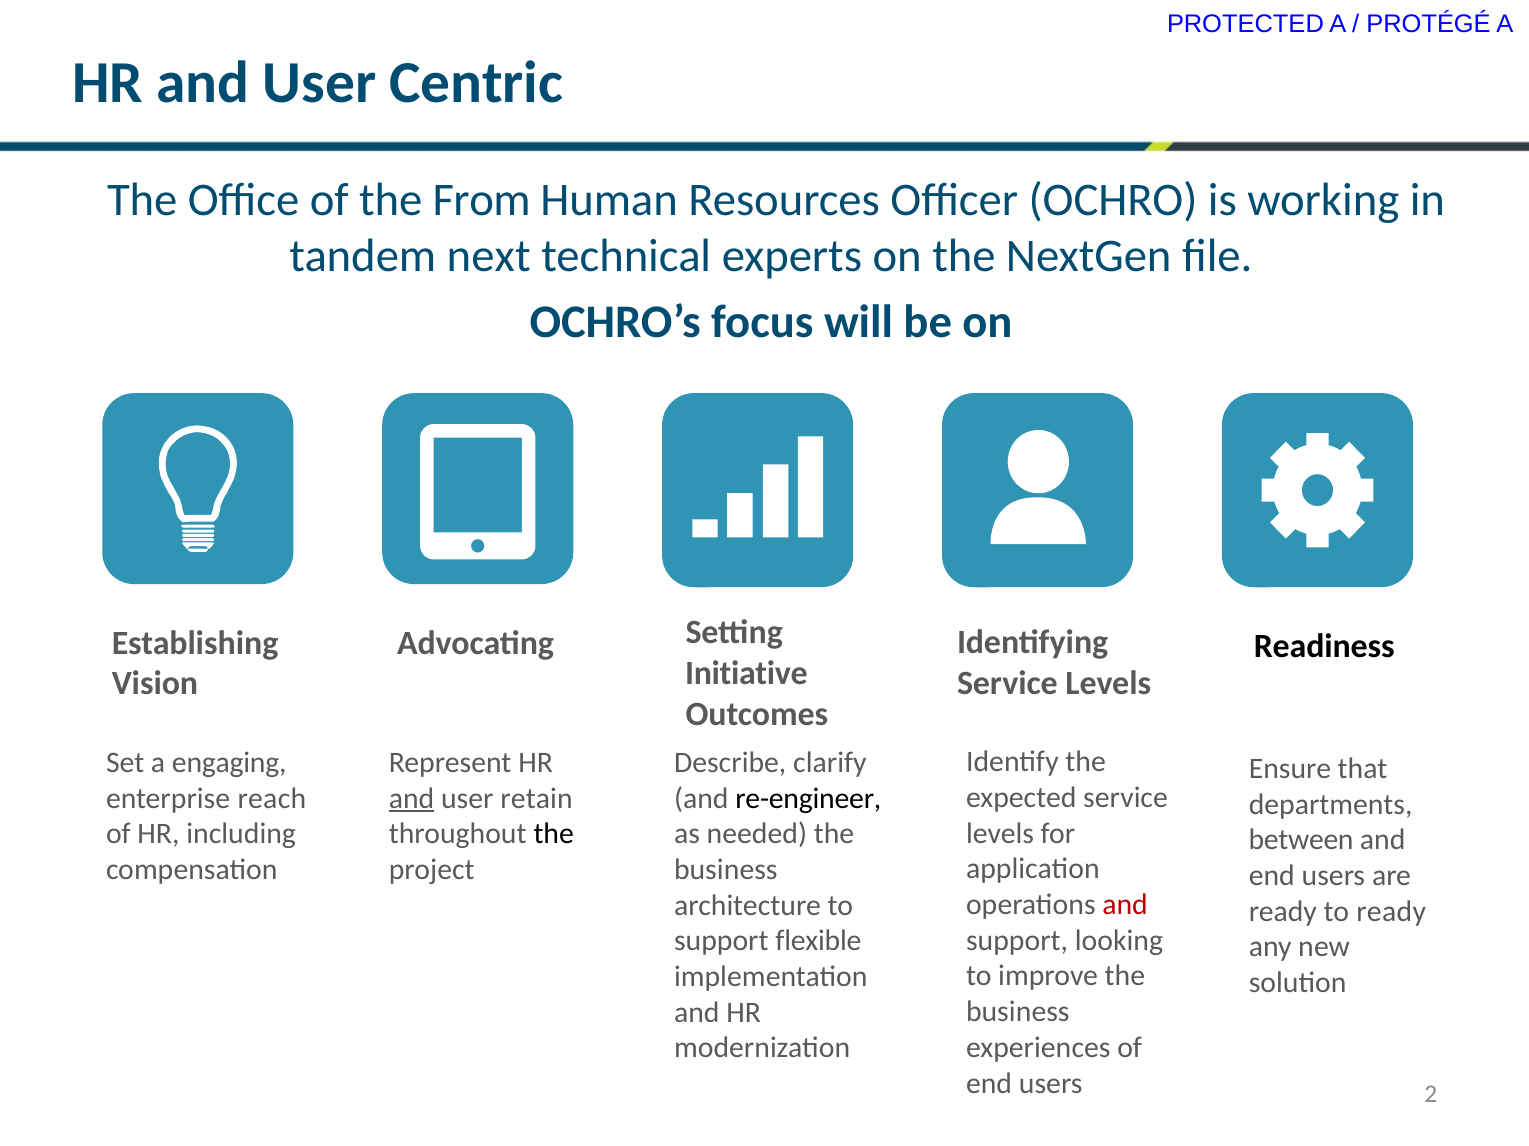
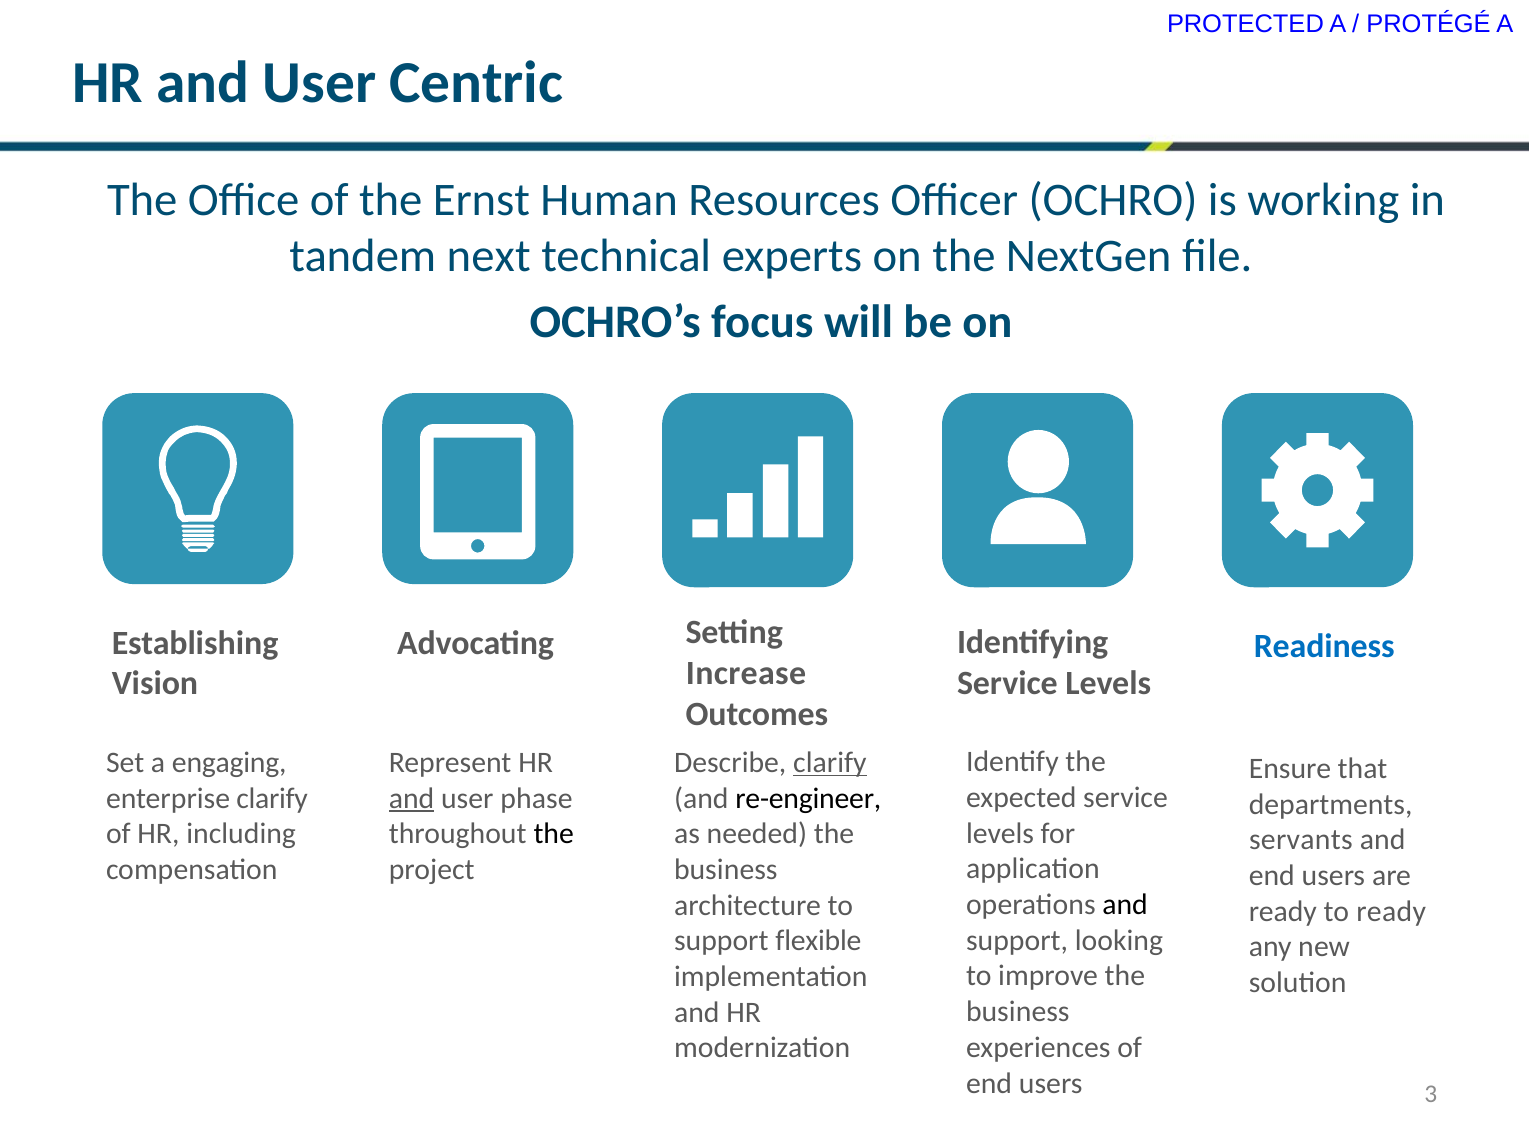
From: From -> Ernst (481, 200)
Readiness colour: black -> blue (1324, 647)
Initiative: Initiative -> Increase (746, 674)
clarify underline: none -> present (830, 763)
enterprise reach: reach -> clarify (272, 799)
retain: retain -> phase (537, 799)
between: between -> servants (1301, 841)
and colour: red -> black (1125, 905)
2: 2 -> 3 (1431, 1095)
